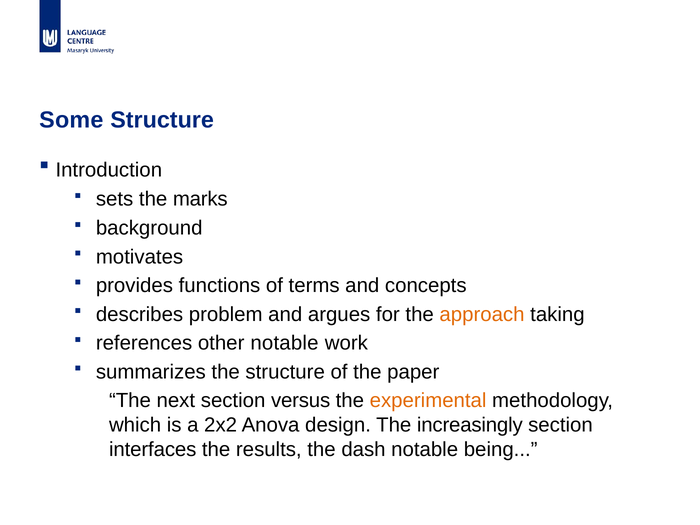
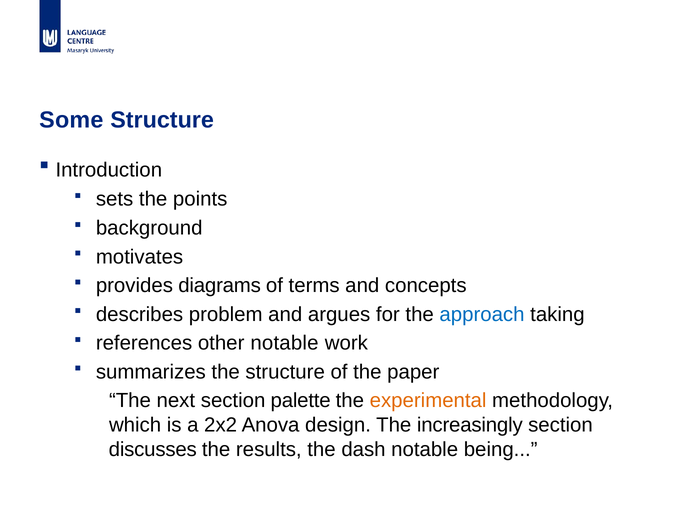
marks: marks -> points (200, 199)
functions: functions -> diagrams (220, 286)
approach colour: orange -> blue (482, 314)
versus: versus -> palette (301, 401)
interfaces: interfaces -> discusses (153, 450)
